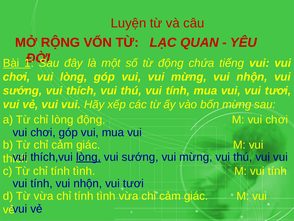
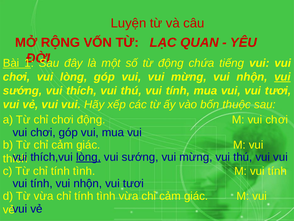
vui underline: none -> present (282, 77)
bốn mừng: mừng -> thuộc (237, 104)
chỉ lòng: lòng -> chơi (63, 119)
